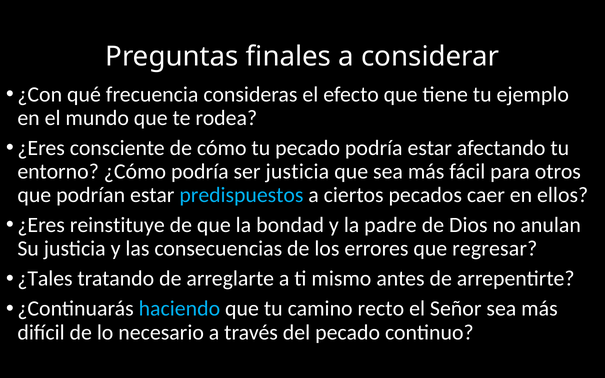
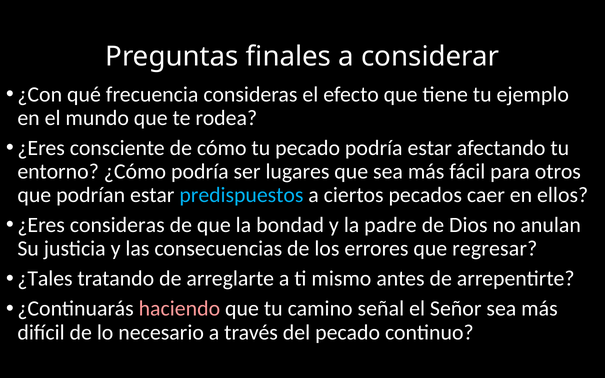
ser justicia: justicia -> lugares (297, 172)
¿Eres reinstituye: reinstituye -> consideras (117, 225)
haciendo colour: light blue -> pink (179, 309)
recto: recto -> señal (381, 309)
